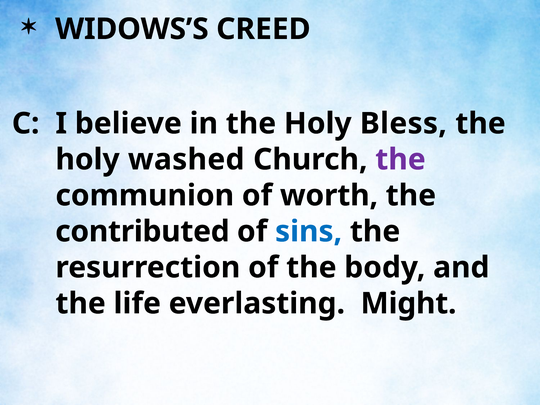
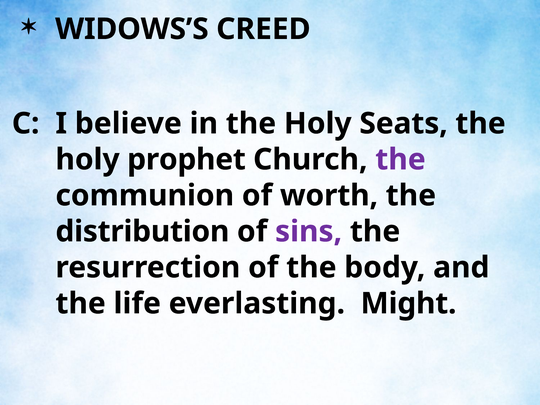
Bless: Bless -> Seats (404, 124)
washed: washed -> prophet (187, 160)
contributed: contributed -> distribution (142, 232)
sins colour: blue -> purple (309, 232)
